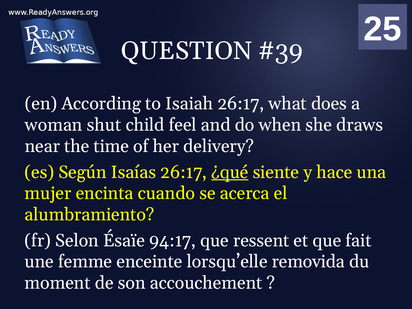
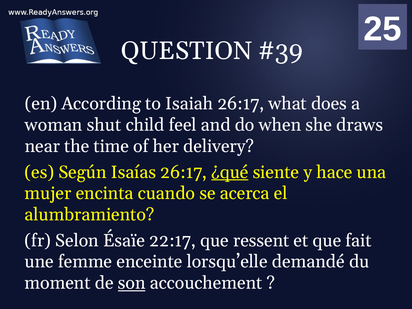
94:17: 94:17 -> 22:17 (173, 241)
removida: removida -> demandé (308, 262)
son underline: none -> present (132, 283)
